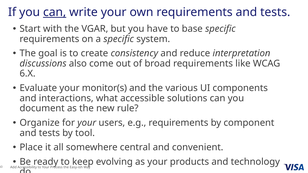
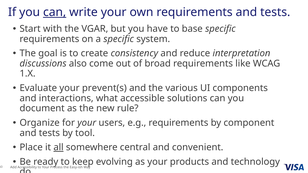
6.X: 6.X -> 1.X (28, 74)
monitor(s: monitor(s -> prevent(s (104, 88)
all underline: none -> present (58, 148)
